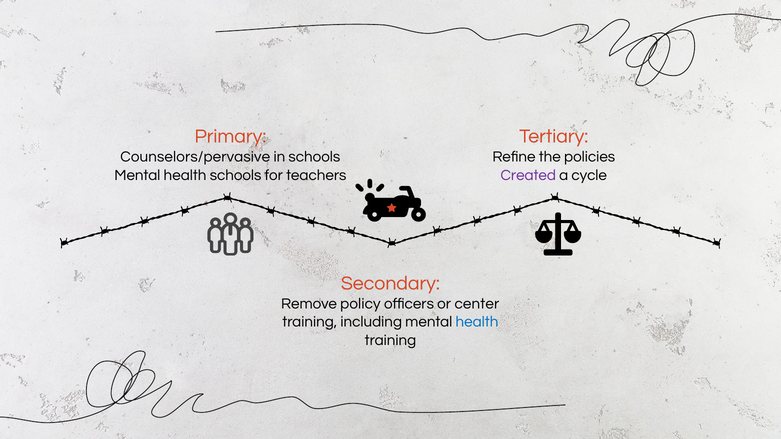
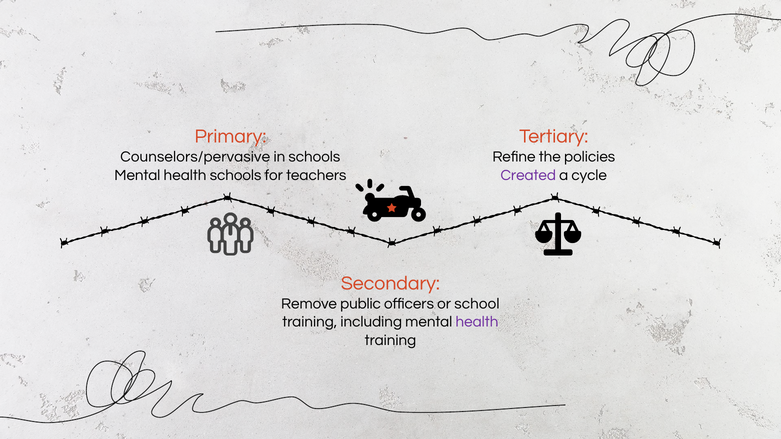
policy: policy -> public (361, 304)
center: center -> school (477, 304)
health colour: blue -> purple (477, 322)
